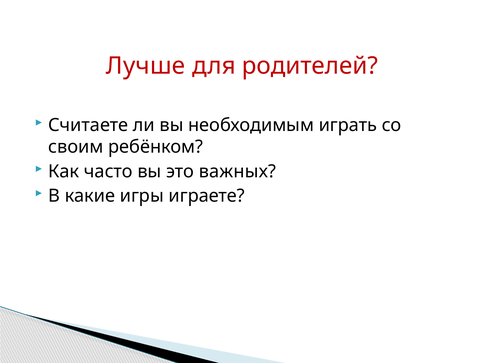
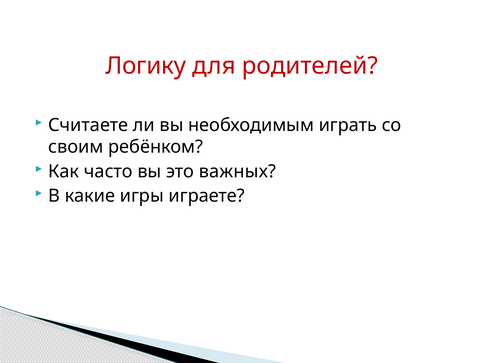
Лучше: Лучше -> Логику (146, 66)
